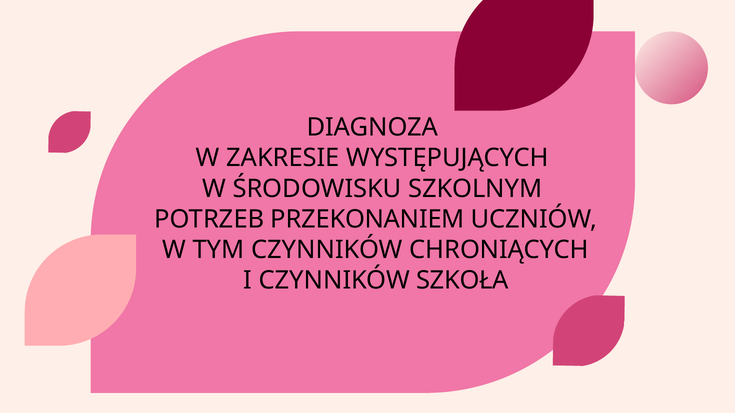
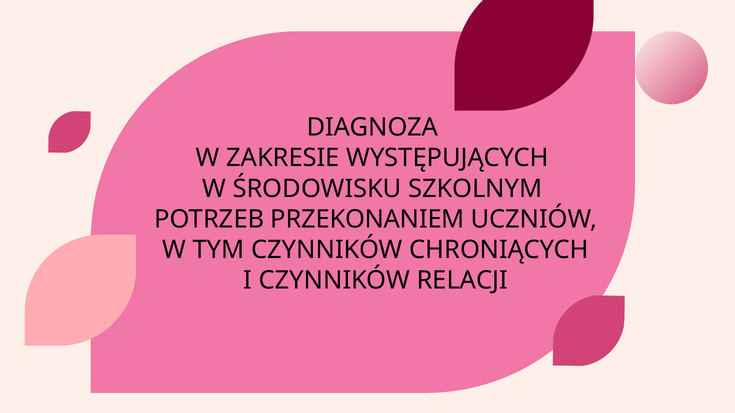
SZKOŁA: SZKOŁA -> RELACJI (462, 281)
